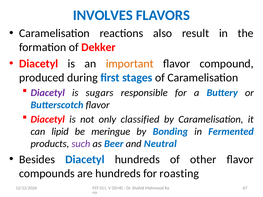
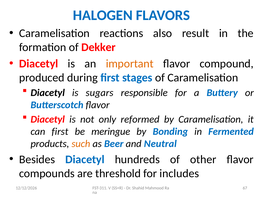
INVOLVES: INVOLVES -> HALOGEN (103, 15)
Diacetyl colour: purple -> black (48, 93)
classified: classified -> reformed (140, 119)
can lipid: lipid -> first (60, 132)
such colour: purple -> orange (81, 144)
are hundreds: hundreds -> threshold (118, 174)
roasting: roasting -> includes (179, 174)
